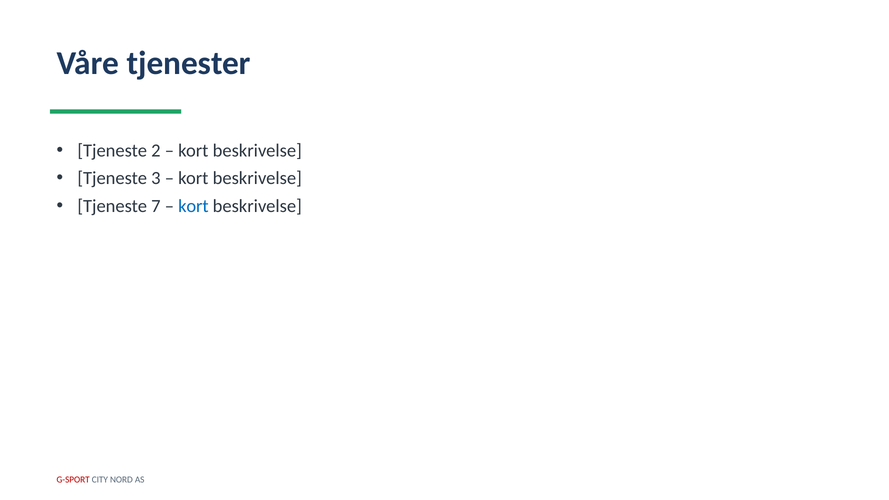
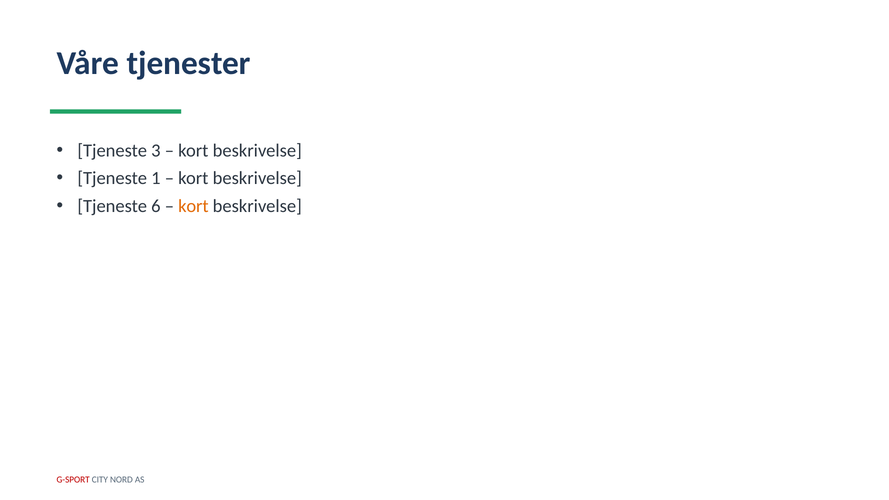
2: 2 -> 3 (156, 151)
3: 3 -> 1 (156, 178)
7: 7 -> 6 (156, 206)
kort colour: blue -> orange (193, 206)
